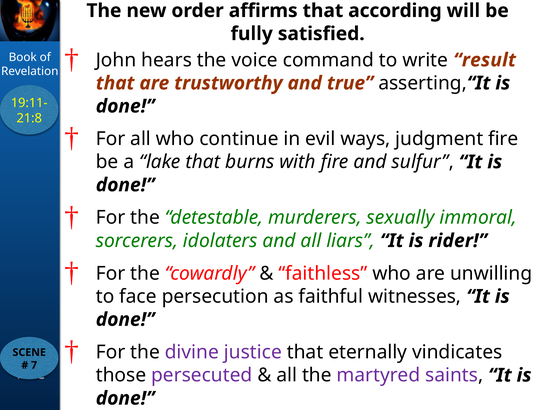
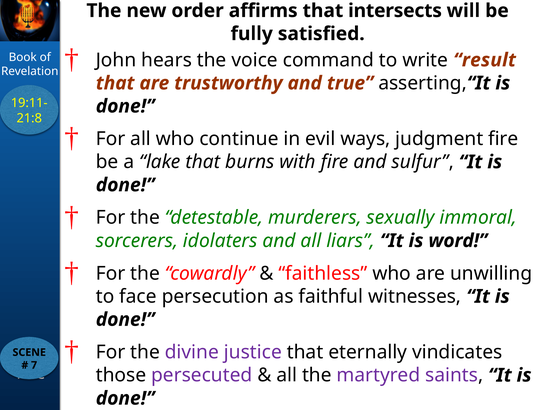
according: according -> intersects (395, 11)
rider: rider -> word (458, 240)
